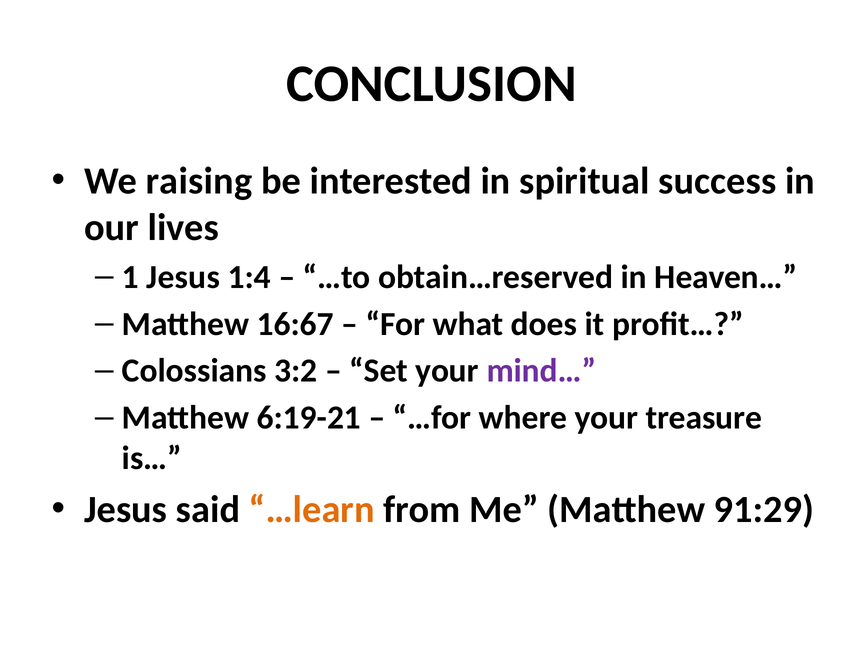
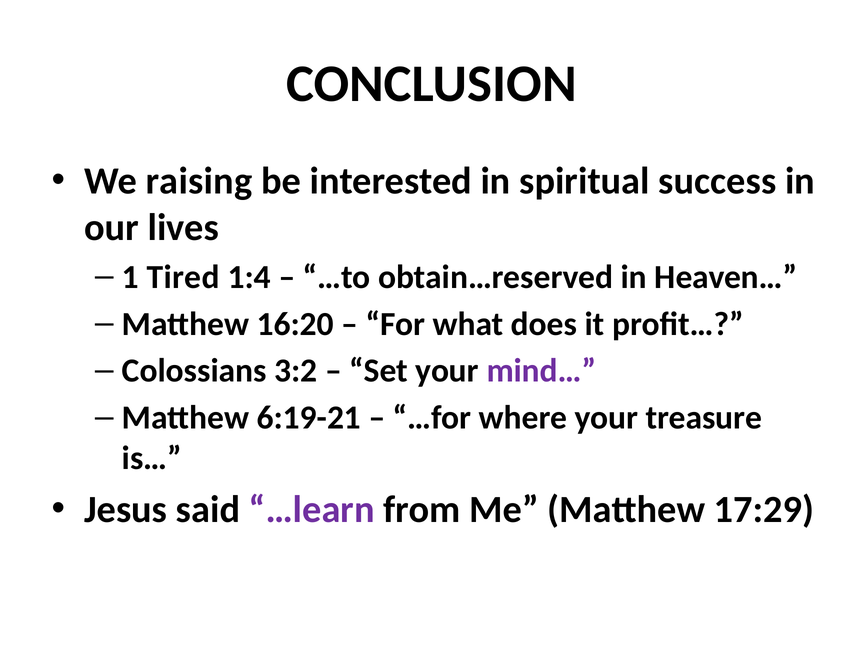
1 Jesus: Jesus -> Tired (183, 277)
16:67: 16:67 -> 16:20 (295, 324)
…learn colour: orange -> purple (312, 509)
91:29: 91:29 -> 17:29 (764, 509)
